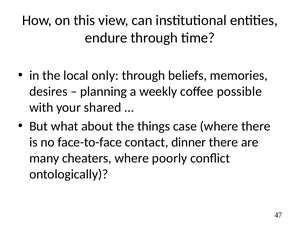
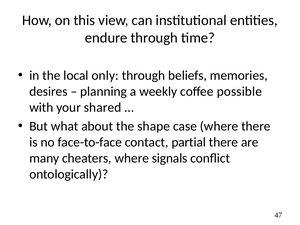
things: things -> shape (154, 126)
dinner: dinner -> partial (189, 142)
poorly: poorly -> signals (170, 158)
